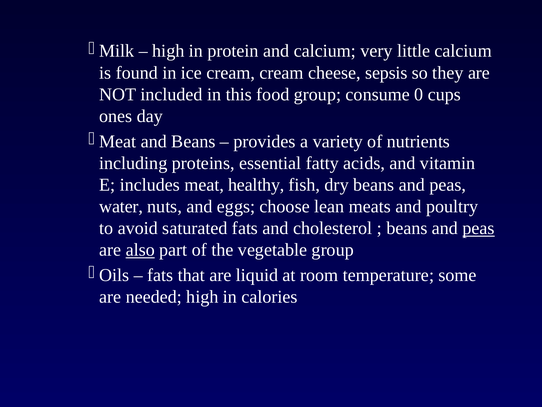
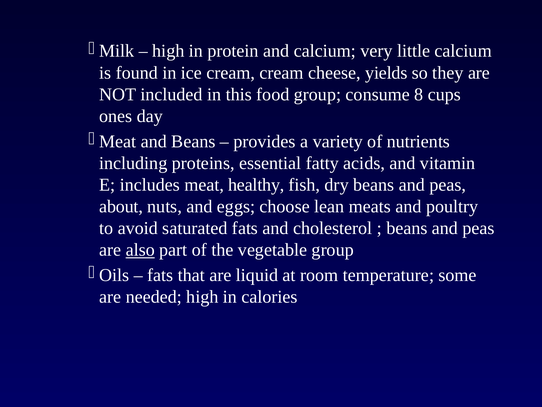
sepsis: sepsis -> yields (386, 73)
0: 0 -> 8 (419, 94)
water: water -> about (121, 206)
peas underline: present -> none (479, 228)
